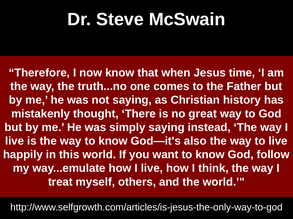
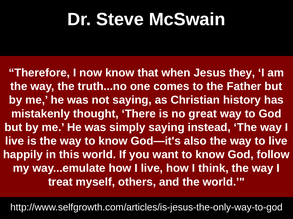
time: time -> they (242, 73)
